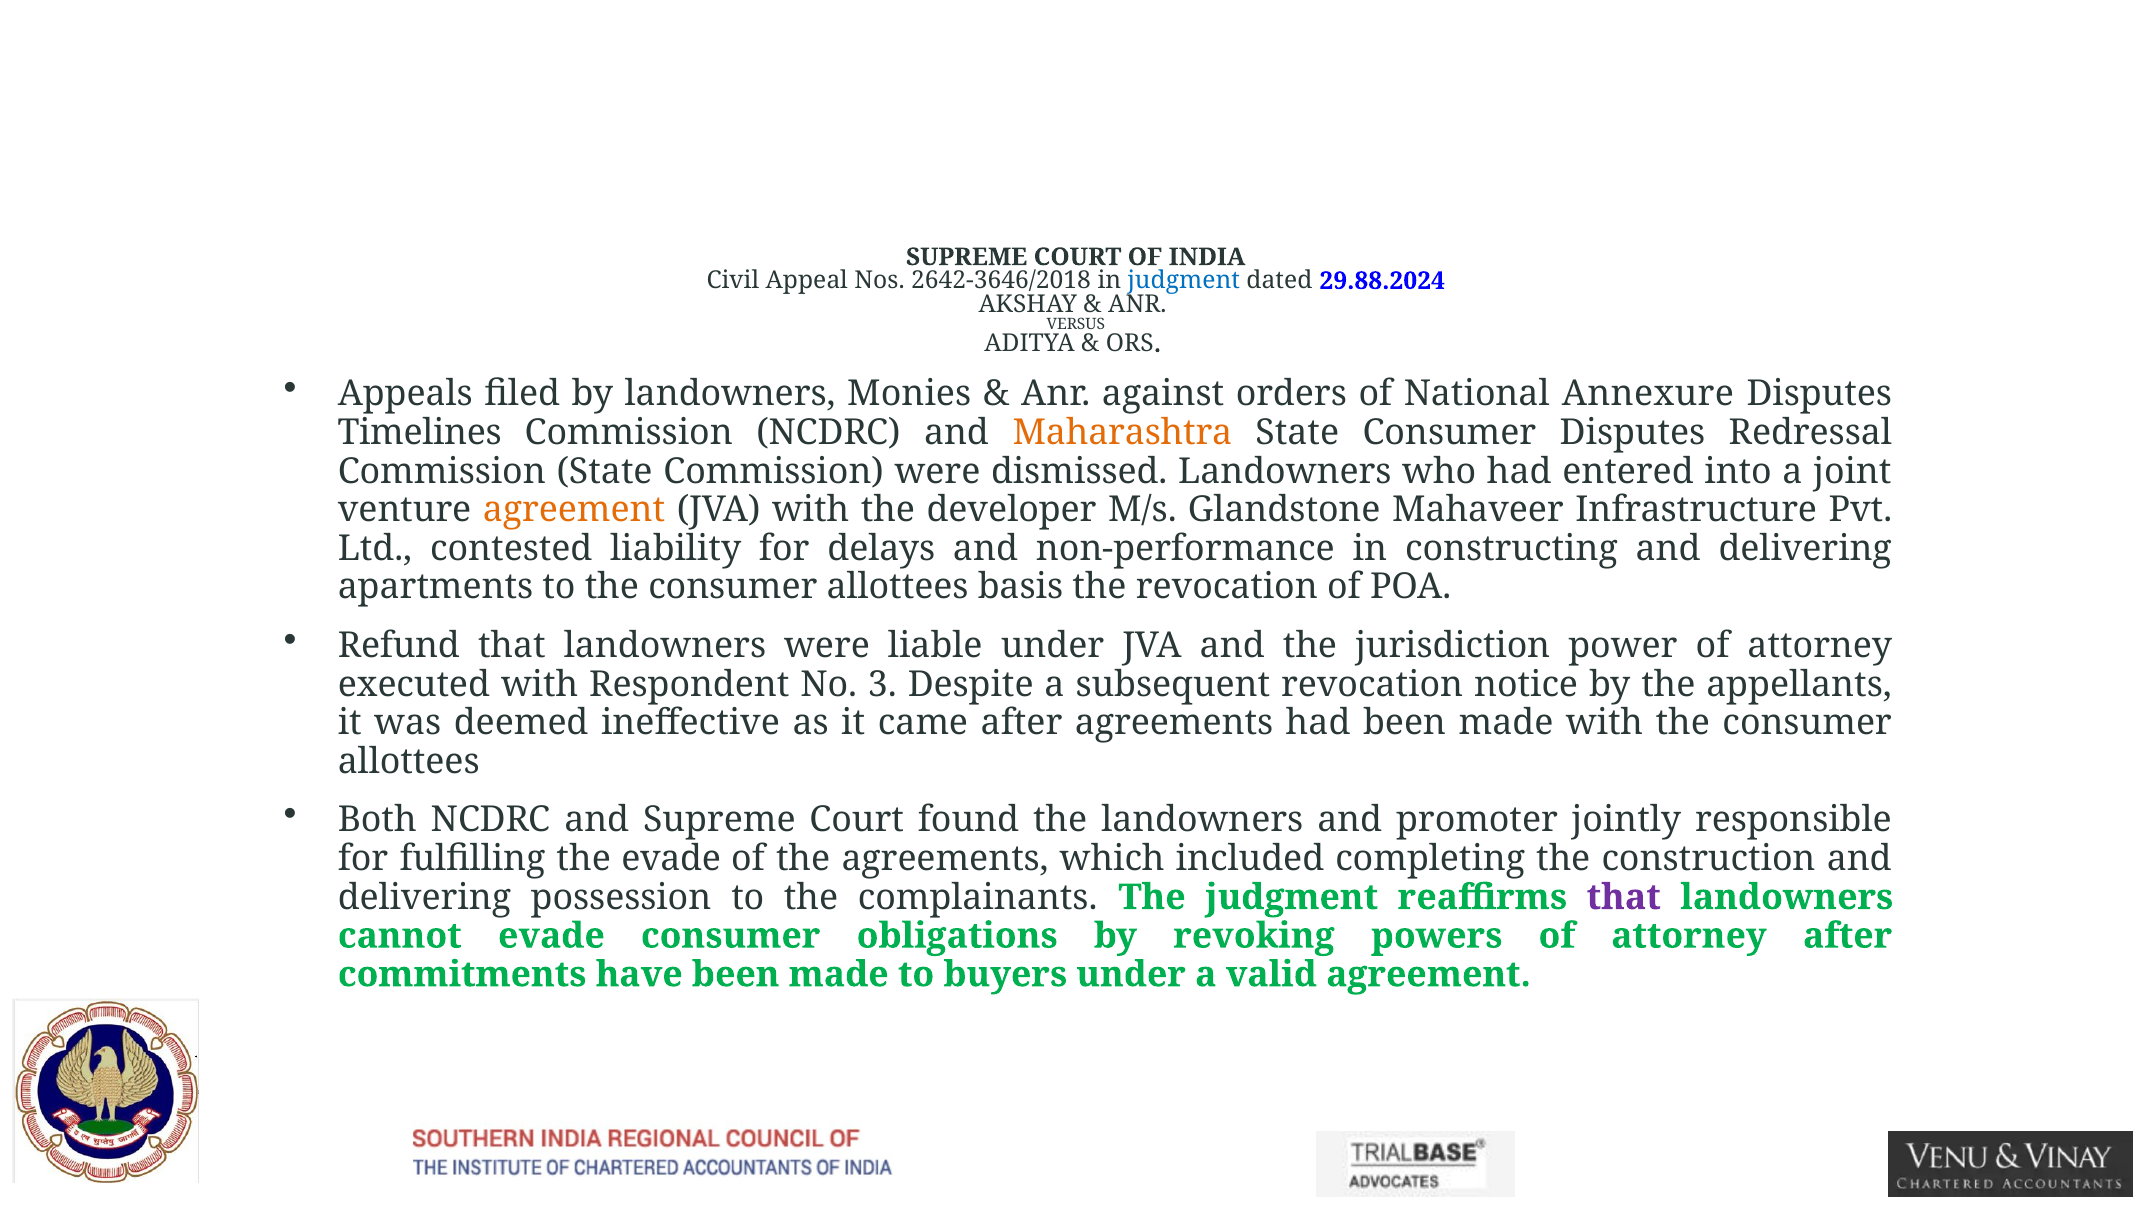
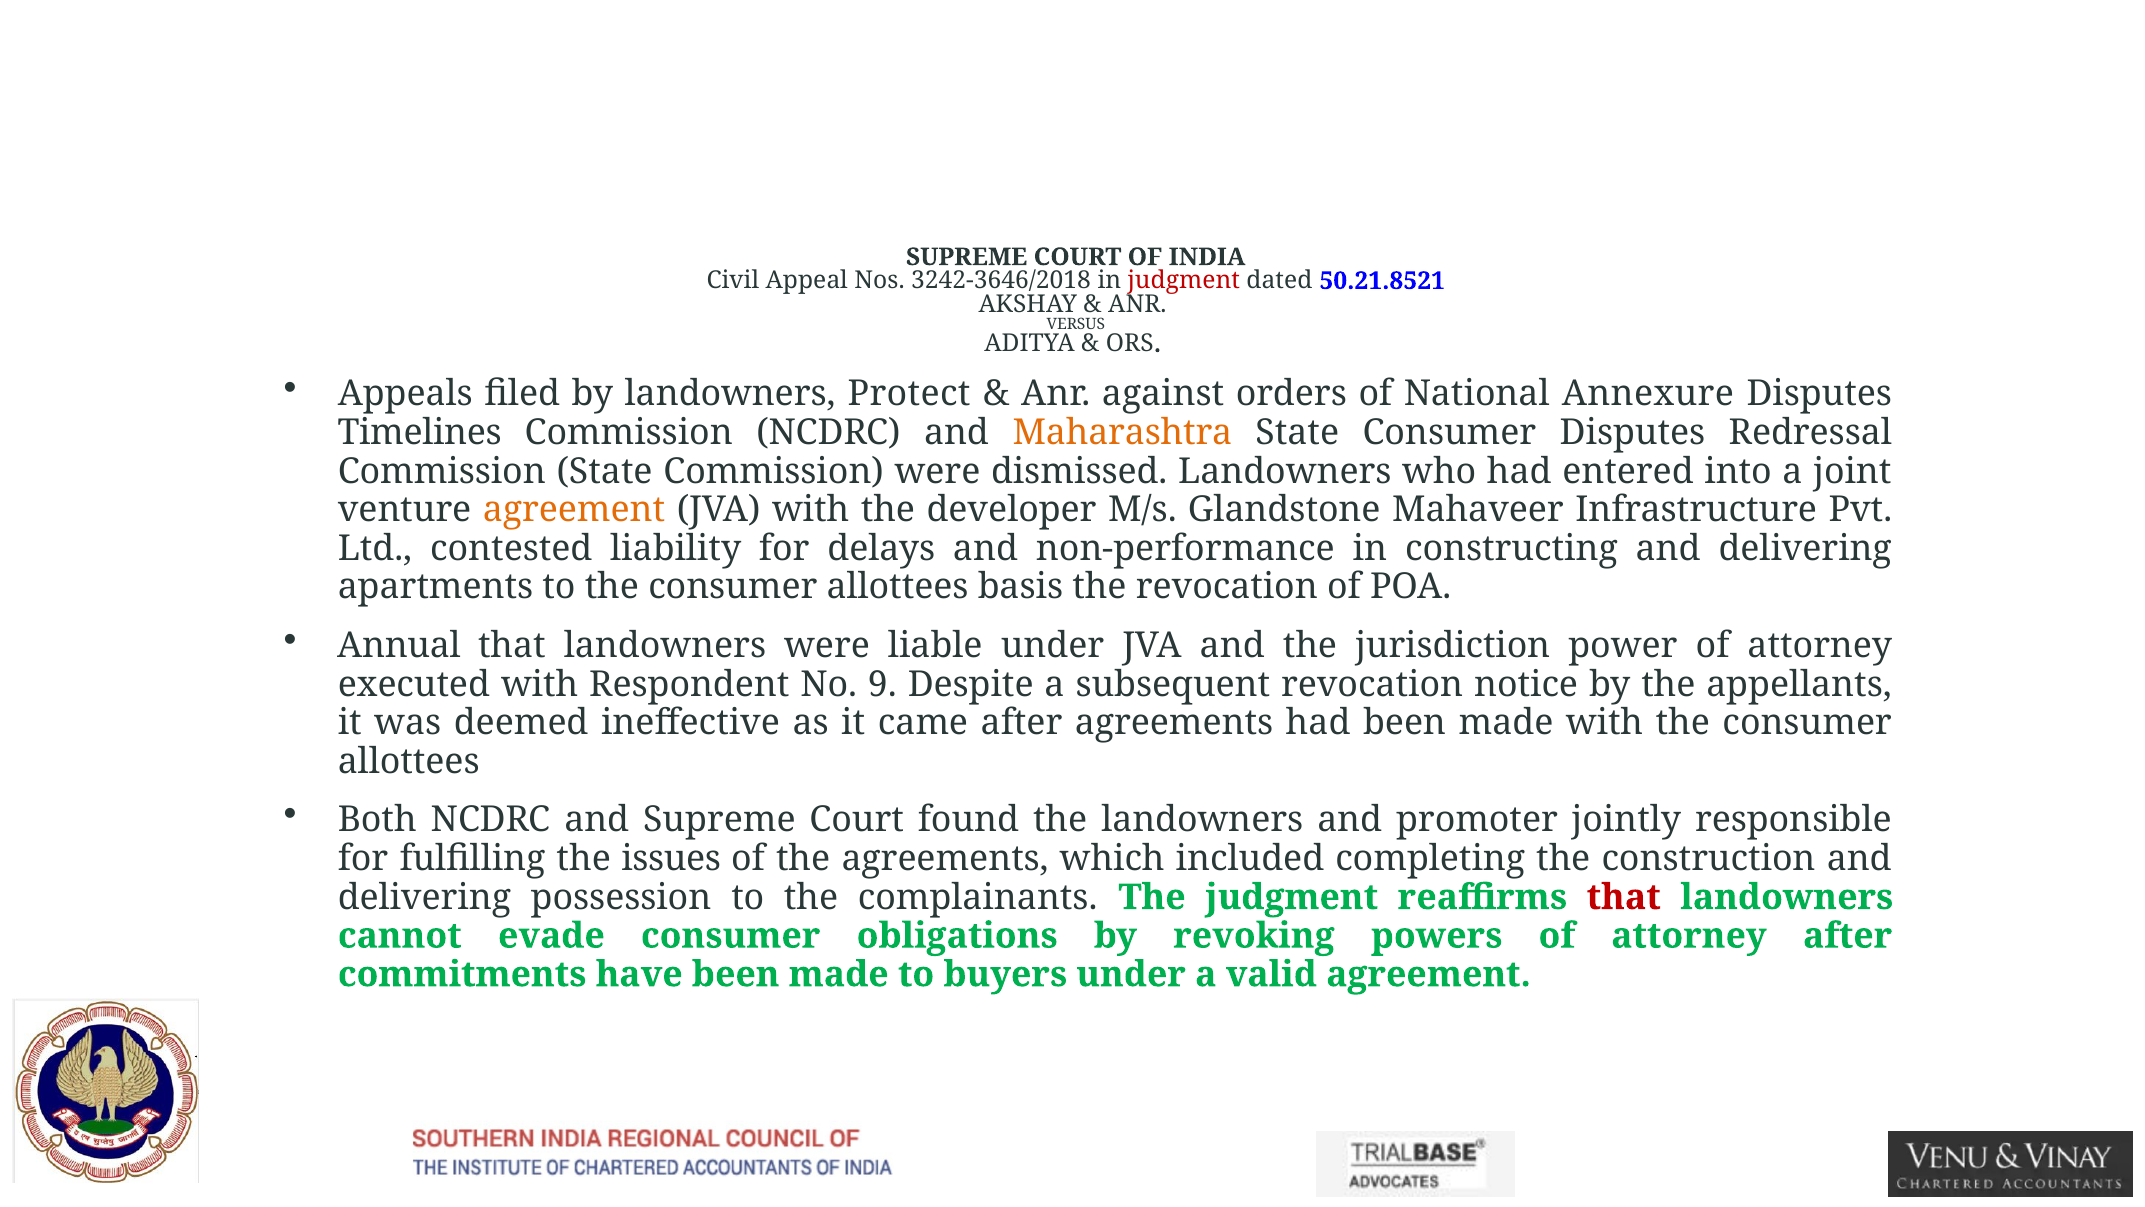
2642-3646/2018: 2642-3646/2018 -> 3242-3646/2018 (1001, 281)
judgment colour: blue -> red (1184, 281)
29.88.2024: 29.88.2024 -> 50.21.8521 (1382, 281)
Monies: Monies -> Protect (909, 394)
Refund: Refund -> Annual (399, 645)
3: 3 -> 9 (882, 684)
the evade: evade -> issues (671, 858)
that colour: purple -> red (1624, 897)
